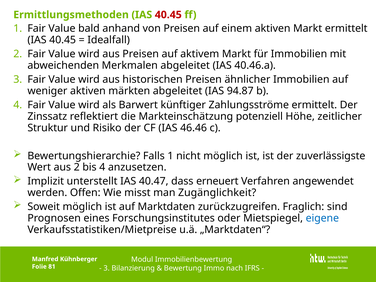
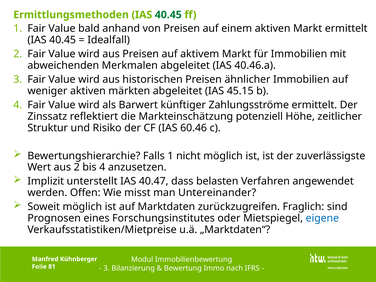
40.45 colour: red -> green (168, 15)
94.87: 94.87 -> 45.15 (240, 91)
46.46: 46.46 -> 60.46 (194, 128)
erneuert: erneuert -> belasten (217, 181)
Zugänglichkeit: Zugänglichkeit -> Untereinander (217, 193)
